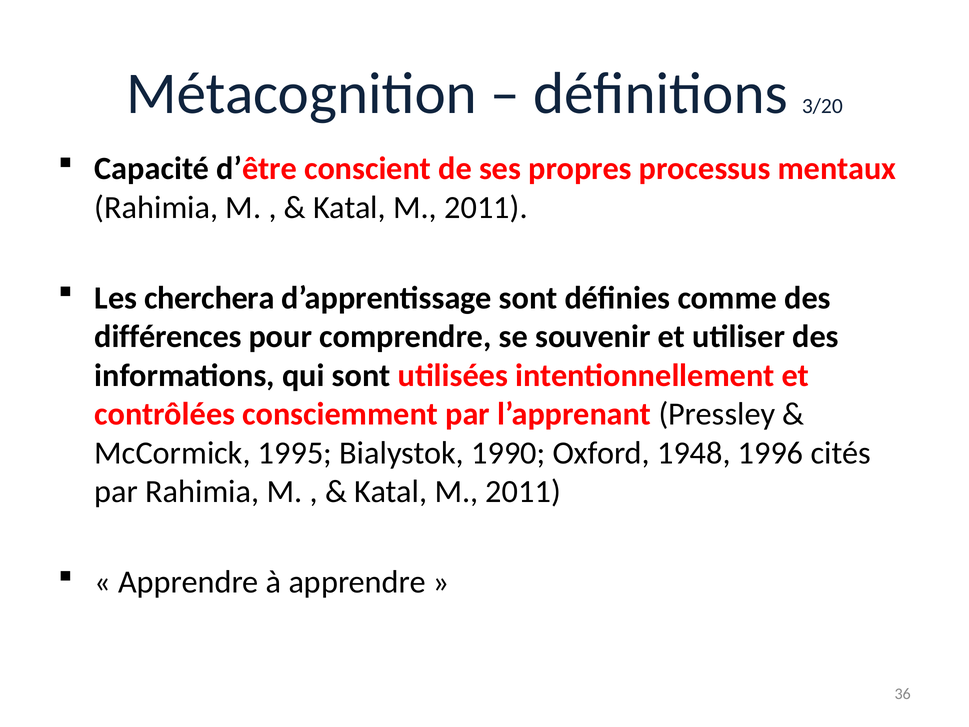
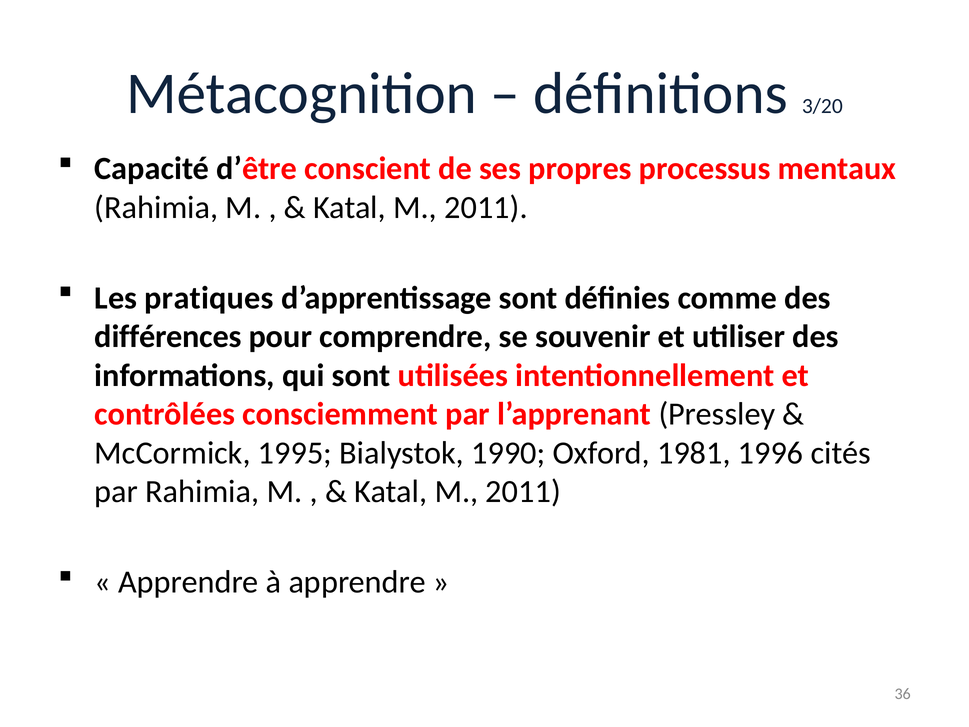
cherchera: cherchera -> pratiques (209, 298)
1948: 1948 -> 1981 (694, 453)
